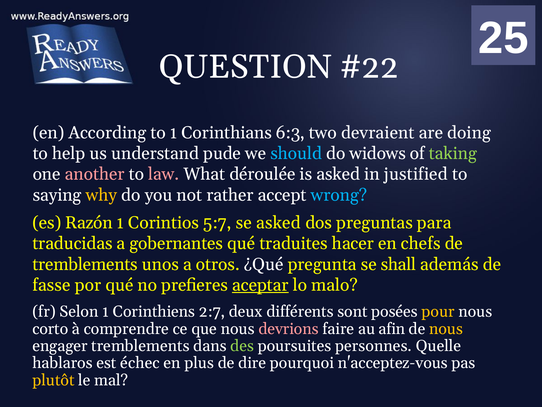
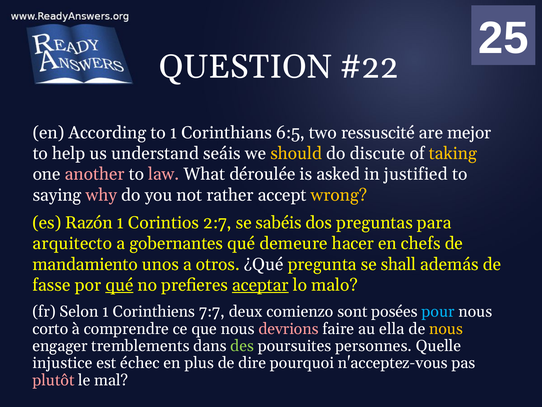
6:3: 6:3 -> 6:5 (290, 133)
devraient: devraient -> ressuscité (378, 133)
doing: doing -> mejor (469, 133)
pude: pude -> seáis (222, 153)
should colour: light blue -> yellow (296, 153)
widows: widows -> discute (378, 153)
taking colour: light green -> yellow (453, 153)
why colour: yellow -> pink (101, 195)
wrong colour: light blue -> yellow (339, 195)
5:7: 5:7 -> 2:7 (217, 222)
se asked: asked -> sabéis (279, 222)
traducidas: traducidas -> arquitecto (72, 243)
traduites: traduites -> demeure (293, 243)
tremblements: tremblements -> mandamiento (85, 264)
qué underline: none -> present (119, 285)
2:7: 2:7 -> 7:7 (212, 311)
différents: différents -> comienzo (300, 311)
pour colour: yellow -> light blue (438, 311)
afin: afin -> ella (392, 328)
hablaros: hablaros -> injustice (62, 363)
plutôt colour: yellow -> pink (53, 380)
